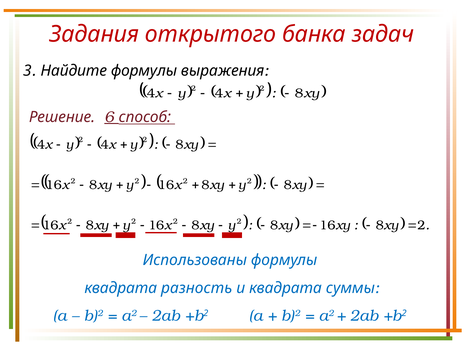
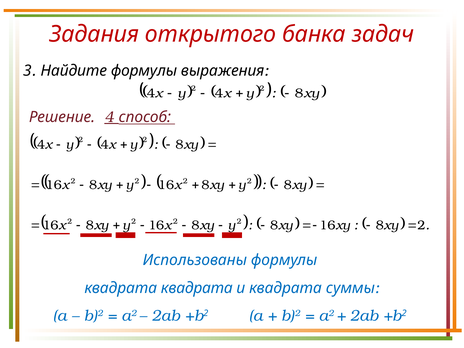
Решение 6: 6 -> 4 (109, 117)
квадрата разность: разность -> квадрата (197, 288)
